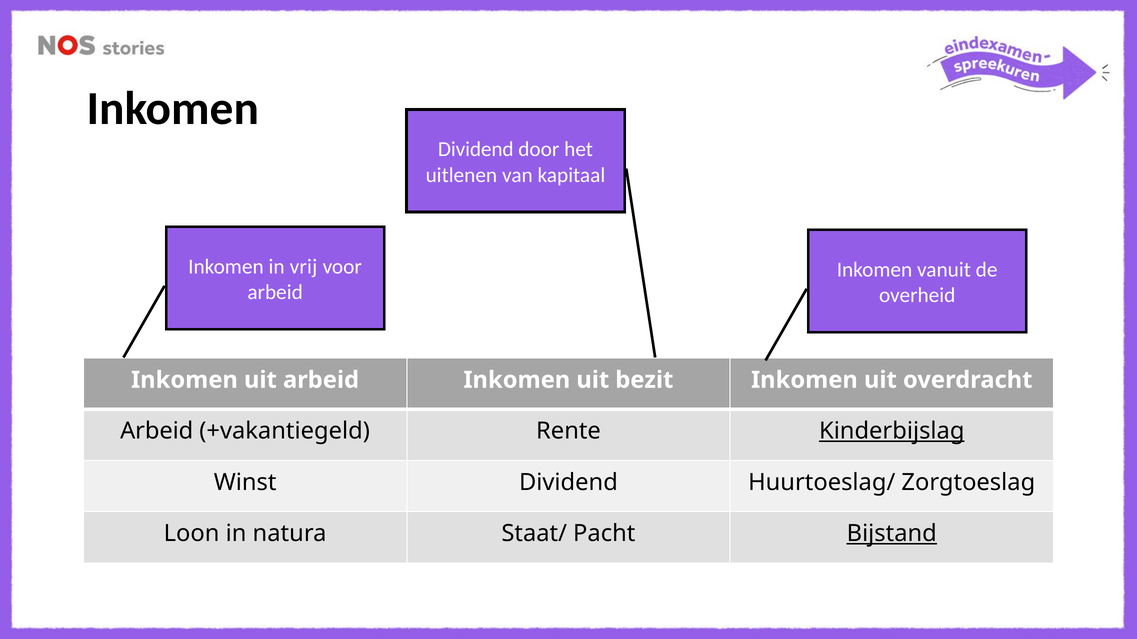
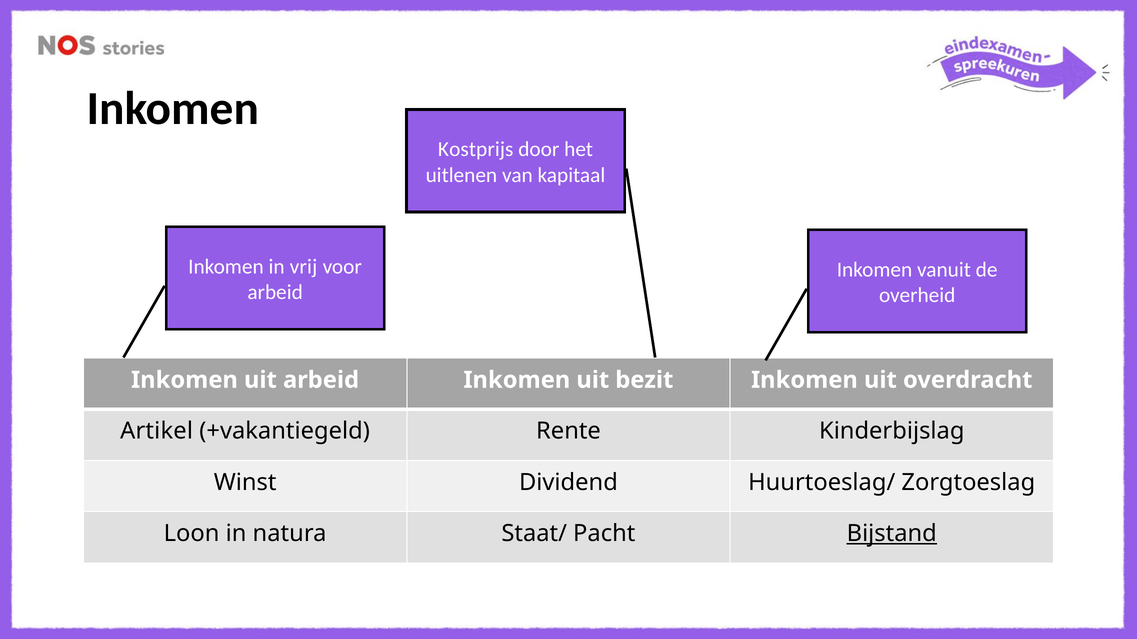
Dividend: Dividend -> Kostprijs (476, 150)
Arbeid: Arbeid -> Artikel (157, 432)
Kinderbijslag underline: present -> none (892, 432)
